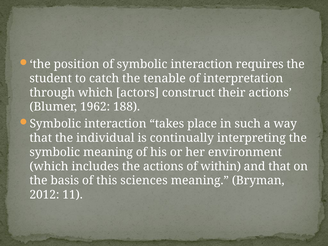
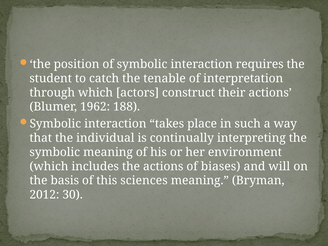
within: within -> biases (221, 166)
and that: that -> will (279, 166)
11: 11 -> 30 (73, 195)
